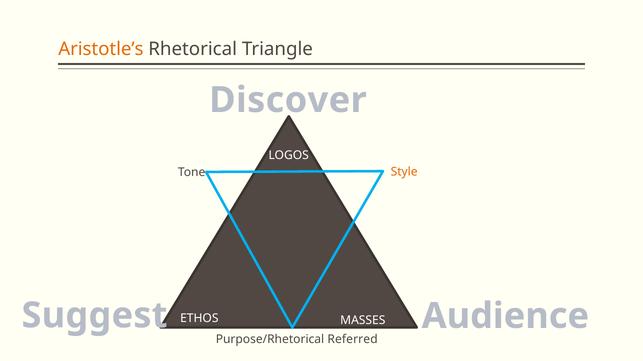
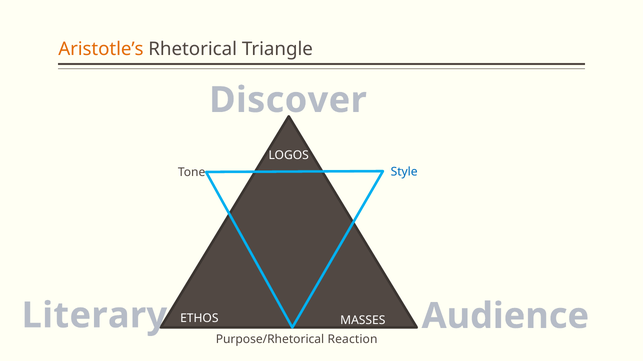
Style colour: orange -> blue (404, 172)
Suggest: Suggest -> Literary (94, 316)
Referred: Referred -> Reaction (353, 340)
